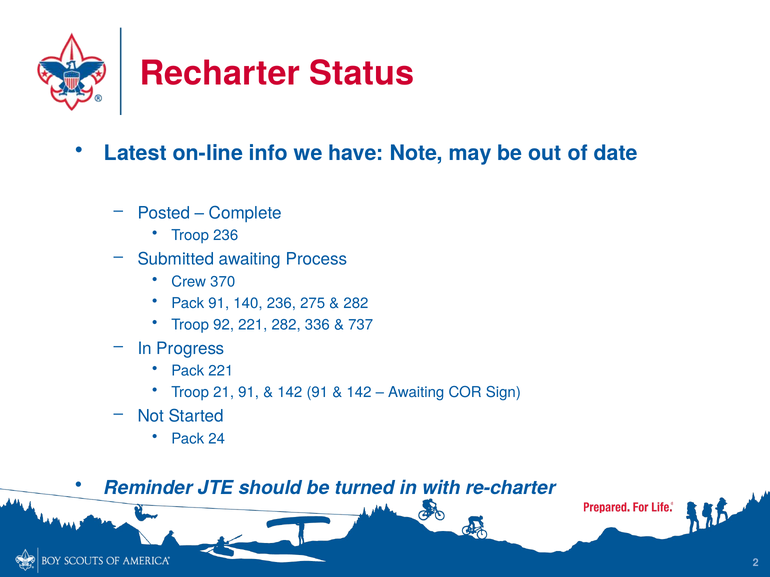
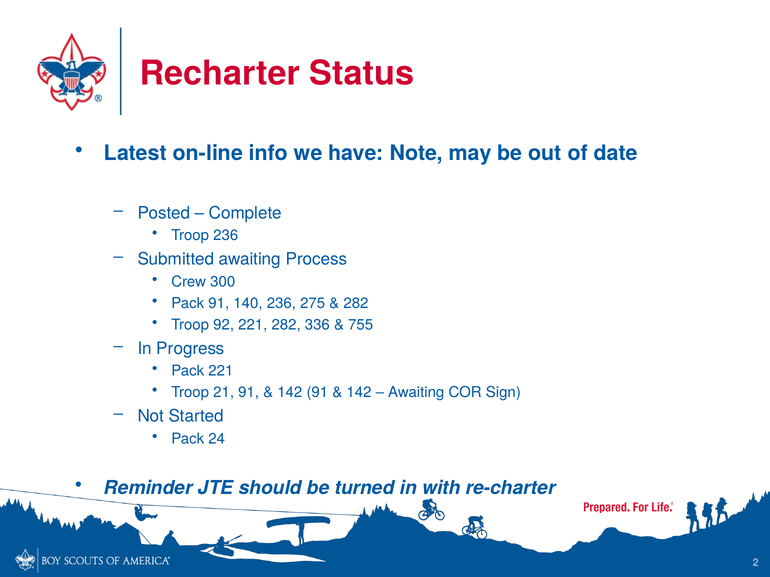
370: 370 -> 300 (223, 282)
737: 737 -> 755 (361, 325)
